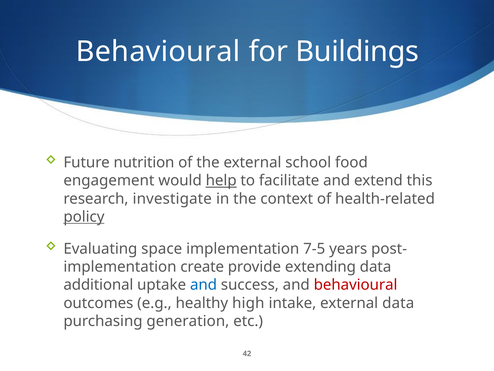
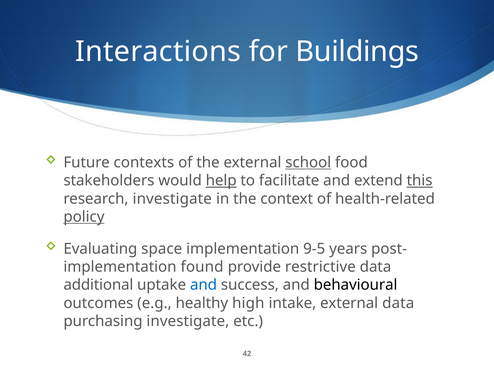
Behavioural: Behavioural -> Interactions (158, 52)
nutrition: nutrition -> contexts (144, 162)
school underline: none -> present (308, 162)
engagement: engagement -> stakeholders (109, 180)
this underline: none -> present (420, 180)
7-5: 7-5 -> 9-5 (314, 248)
create: create -> found (202, 267)
extending: extending -> restrictive (320, 267)
behavioural colour: red -> black (356, 285)
purchasing generation: generation -> investigate (188, 321)
